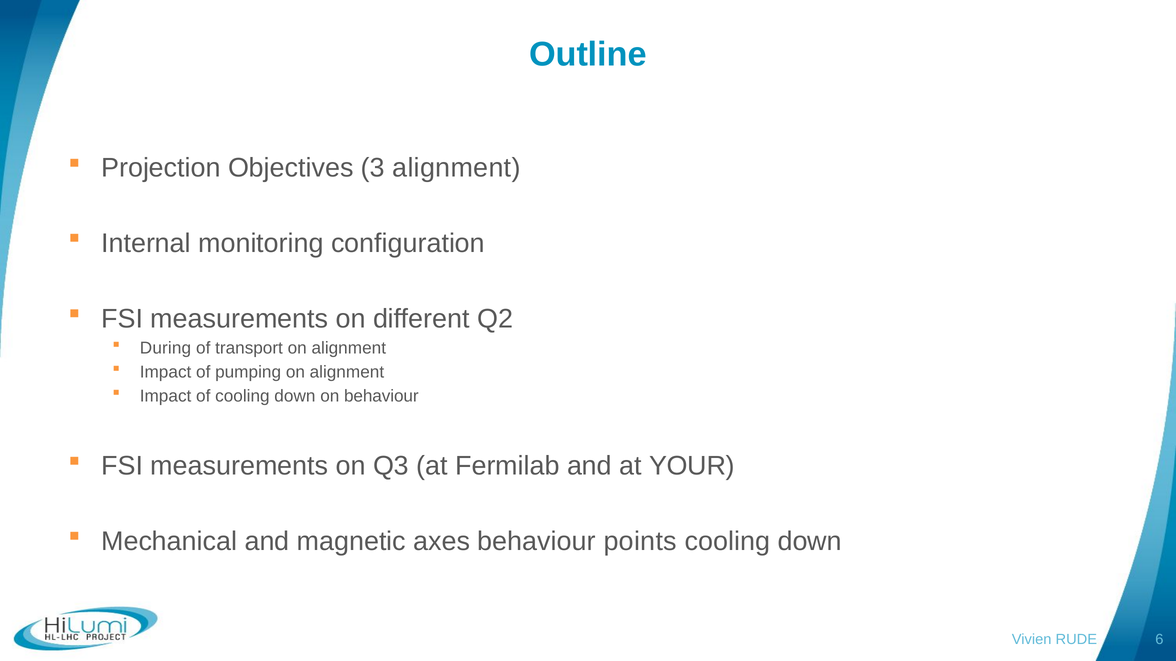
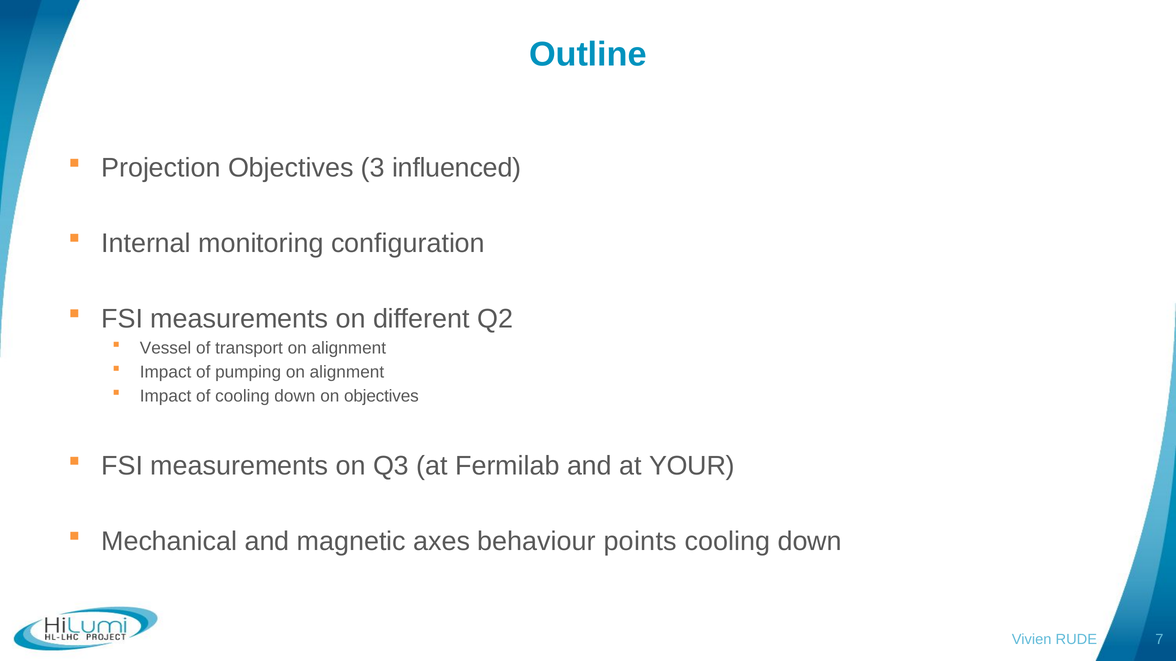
3 alignment: alignment -> influenced (457, 168)
During: During -> Vessel (166, 348)
on behaviour: behaviour -> objectives (381, 396)
6: 6 -> 7 (1159, 640)
